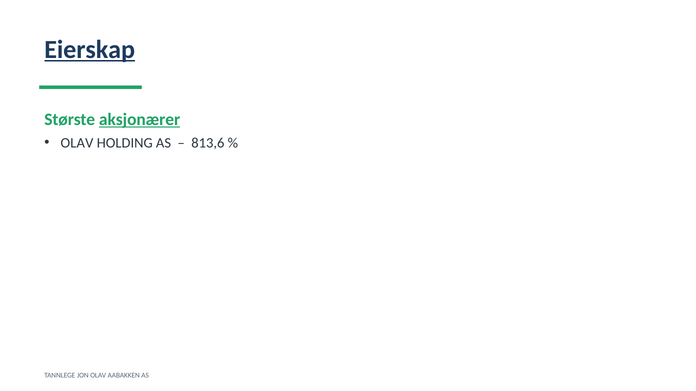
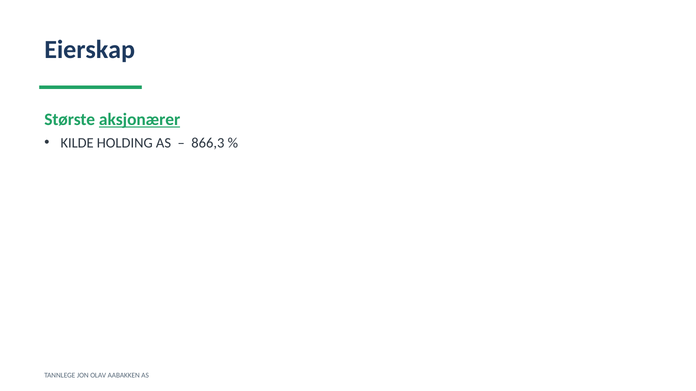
Eierskap underline: present -> none (90, 50)
OLAV: OLAV -> KILDE (77, 143)
813,6: 813,6 -> 866,3 (208, 143)
